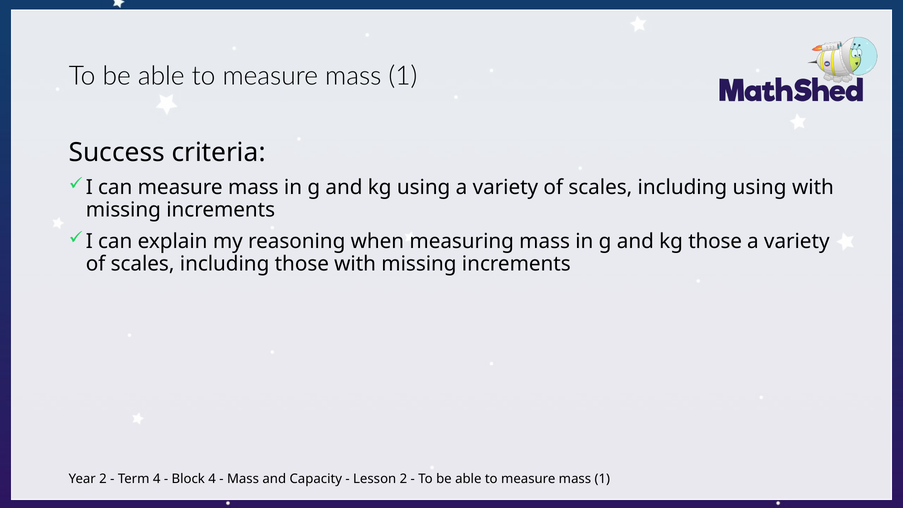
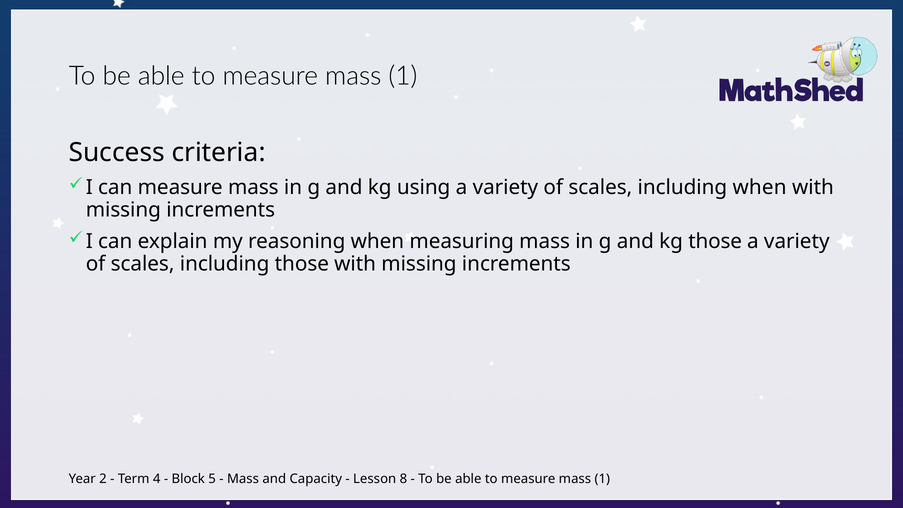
including using: using -> when (760, 187)
Block 4: 4 -> 5 (212, 479)
Lesson 2: 2 -> 8 (403, 479)
